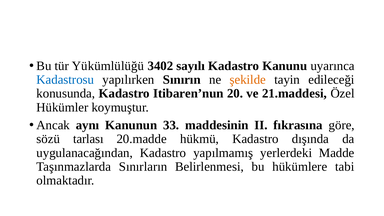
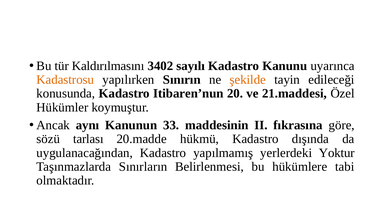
Yükümlülüğü: Yükümlülüğü -> Kaldırılmasını (108, 66)
Kadastrosu colour: blue -> orange (65, 80)
Madde: Madde -> Yoktur (337, 153)
